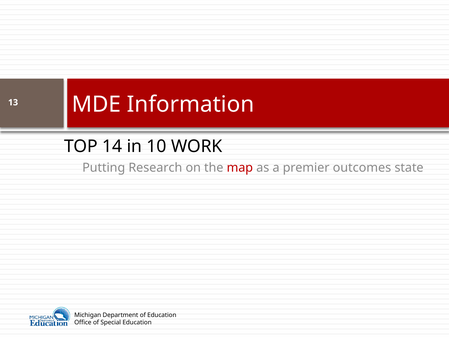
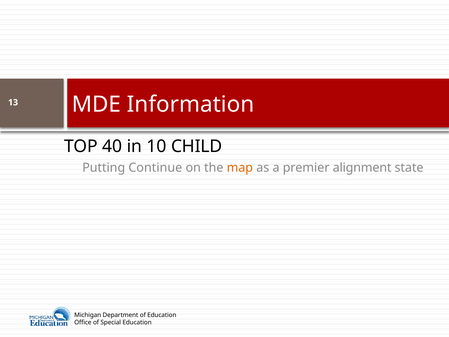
14: 14 -> 40 (112, 146)
WORK: WORK -> CHILD (197, 146)
Research: Research -> Continue (155, 167)
map colour: red -> orange (240, 167)
outcomes: outcomes -> alignment (362, 167)
